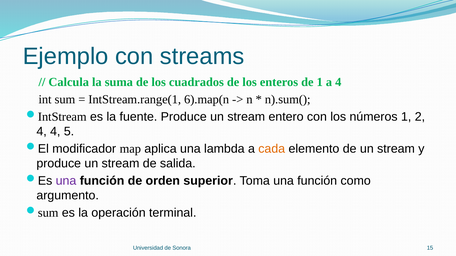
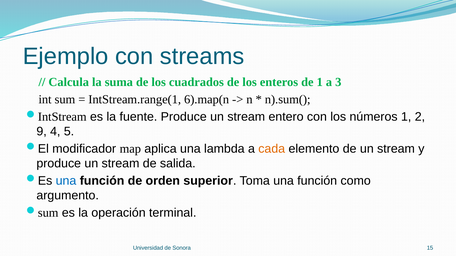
a 4: 4 -> 3 (338, 82)
4: 4 -> 9 (42, 132)
una colour: purple -> blue (66, 181)
